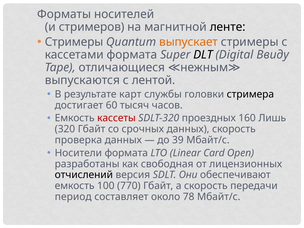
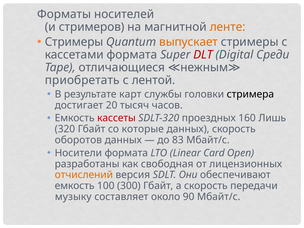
ленте colour: black -> orange (228, 27)
DLT colour: black -> red (203, 55)
Ввиду: Ввиду -> Среди (273, 55)
выпускаются: выпускаются -> приобретать (82, 80)
60: 60 -> 20 (112, 105)
срочных: срочных -> которые (143, 129)
проверка: проверка -> оборотов (78, 140)
39: 39 -> 83 (178, 140)
отчислений colour: black -> orange (84, 175)
770: 770 -> 300 (129, 186)
период: период -> музыку (73, 197)
78: 78 -> 90 (189, 197)
